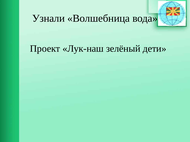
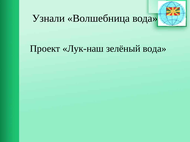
зелёный дети: дети -> вода (155, 49)
